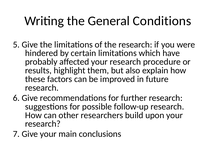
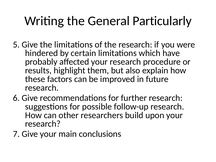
Conditions: Conditions -> Particularly (162, 21)
